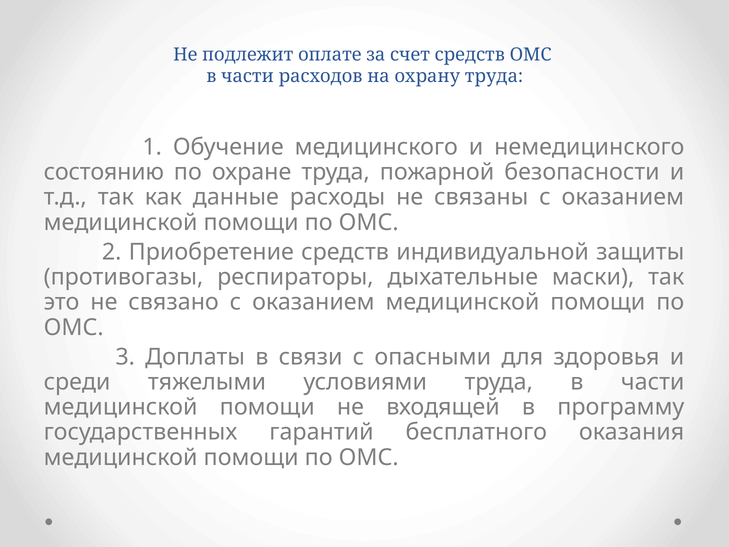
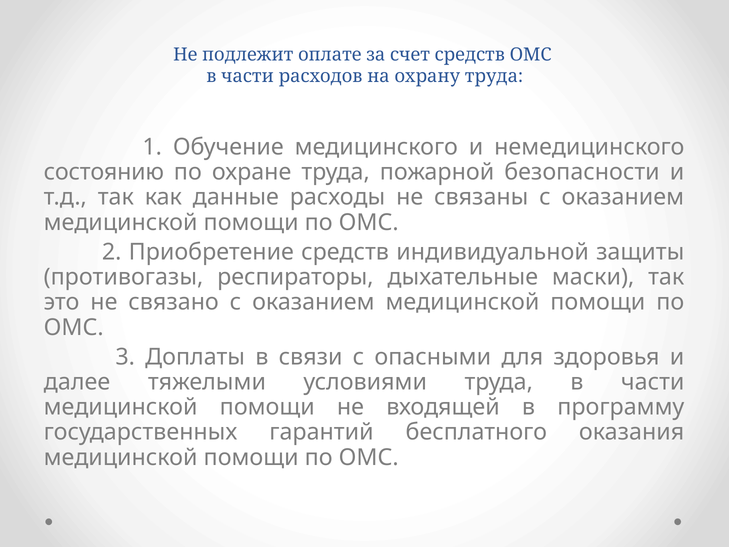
среди: среди -> далее (77, 382)
